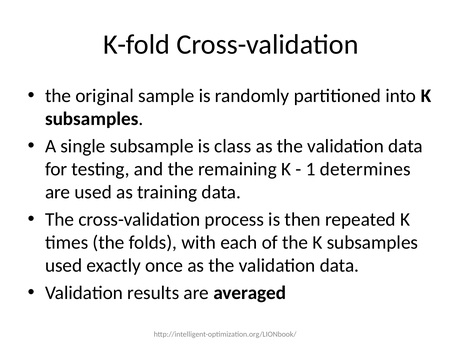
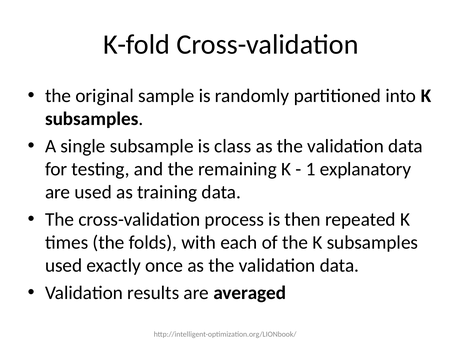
determines: determines -> explanatory (365, 169)
